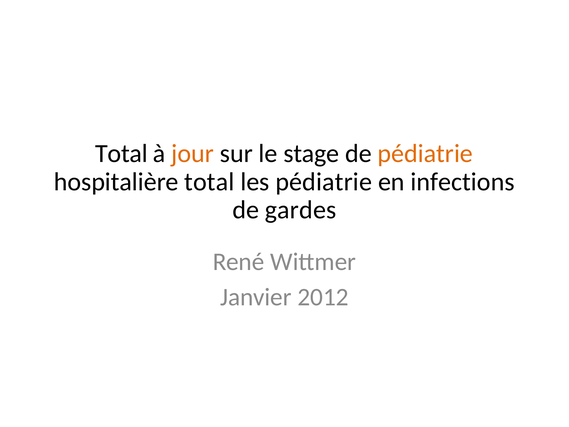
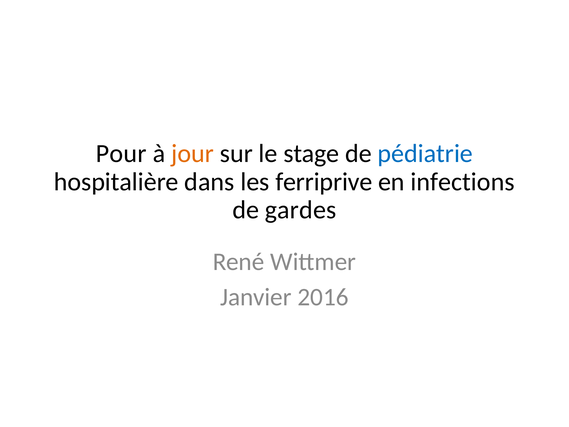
Total: Total -> Pour (121, 154)
pédiatrie colour: orange -> blue (425, 154)
hospitalière total: total -> dans (209, 182)
les pédiatrie: pédiatrie -> ferriprive (324, 182)
2012: 2012 -> 2016 (323, 297)
